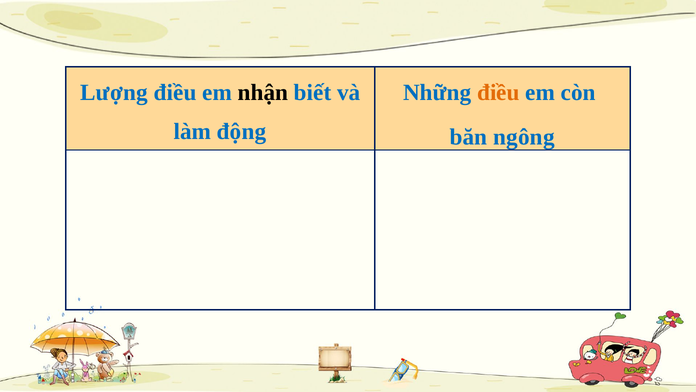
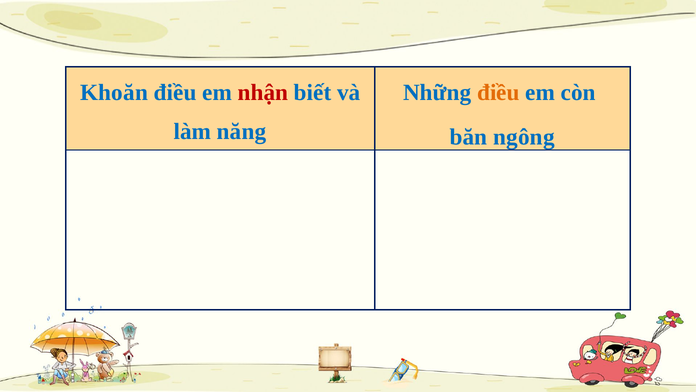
Lượng: Lượng -> Khoăn (114, 93)
nhận colour: black -> red (263, 93)
động: động -> năng (242, 131)
